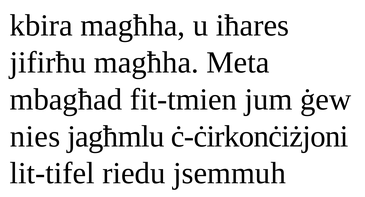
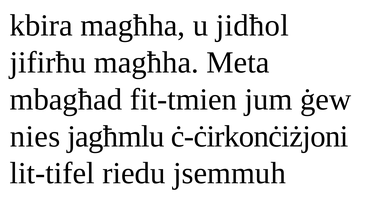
iħares: iħares -> jidħol (252, 26)
